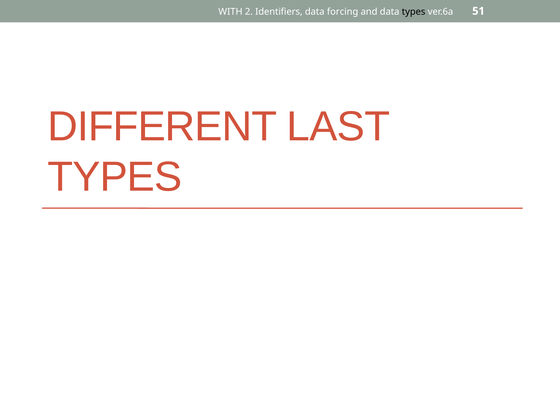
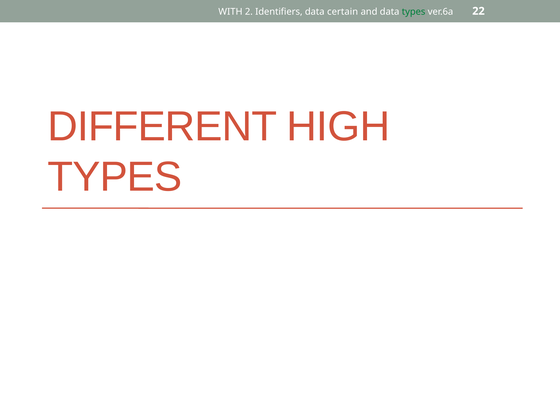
forcing: forcing -> certain (343, 12)
types colour: black -> green (414, 12)
51: 51 -> 22 (478, 11)
LAST: LAST -> HIGH (338, 127)
